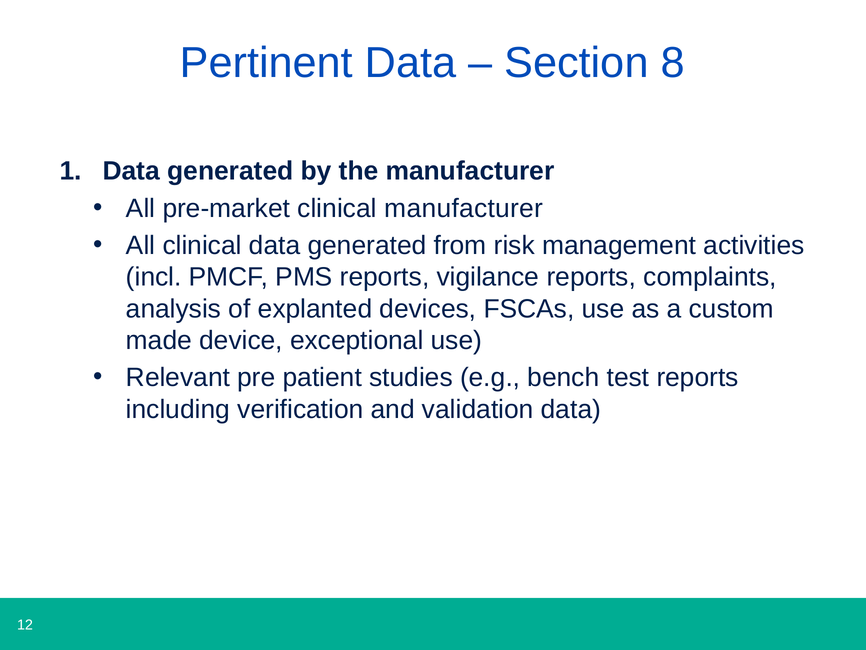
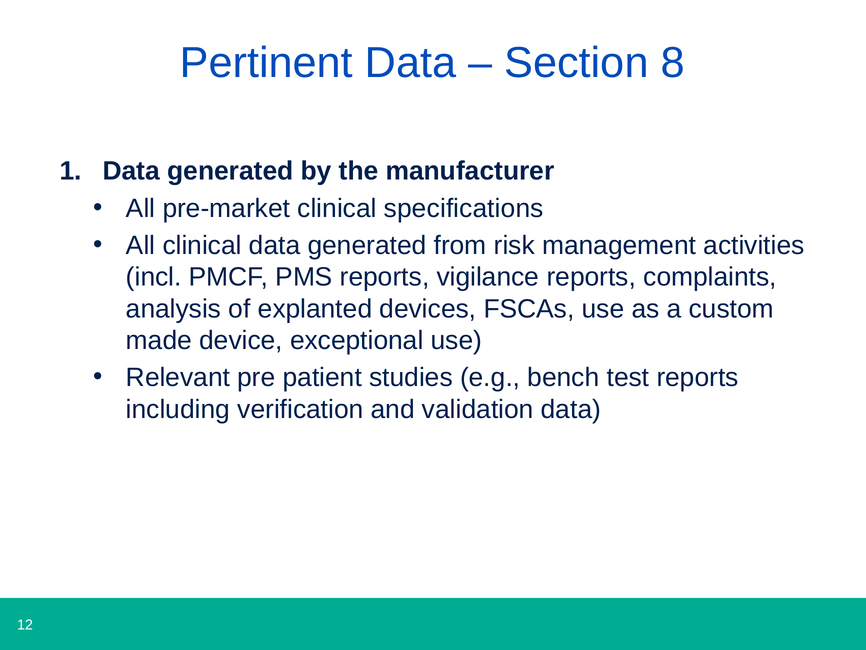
clinical manufacturer: manufacturer -> specifications (464, 208)
